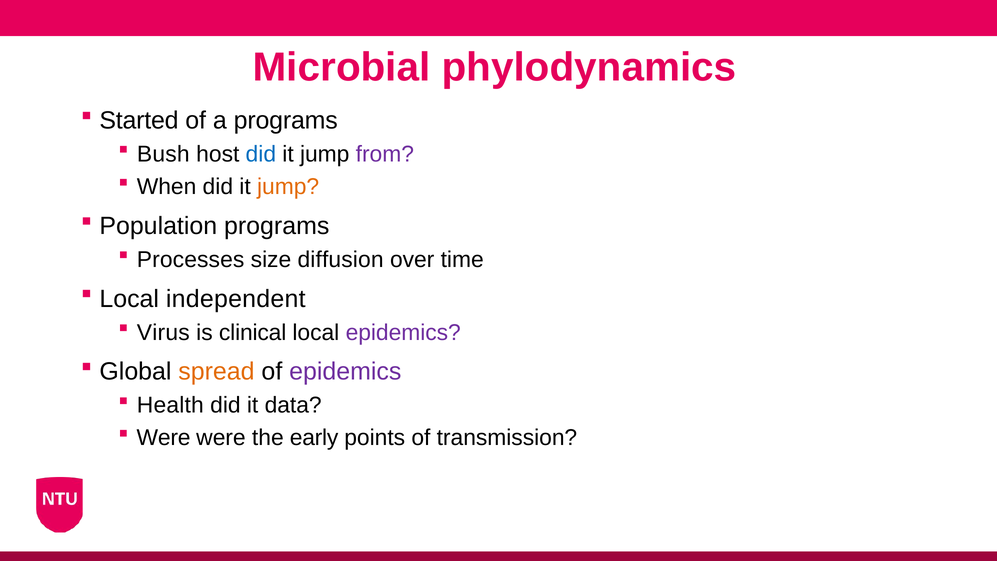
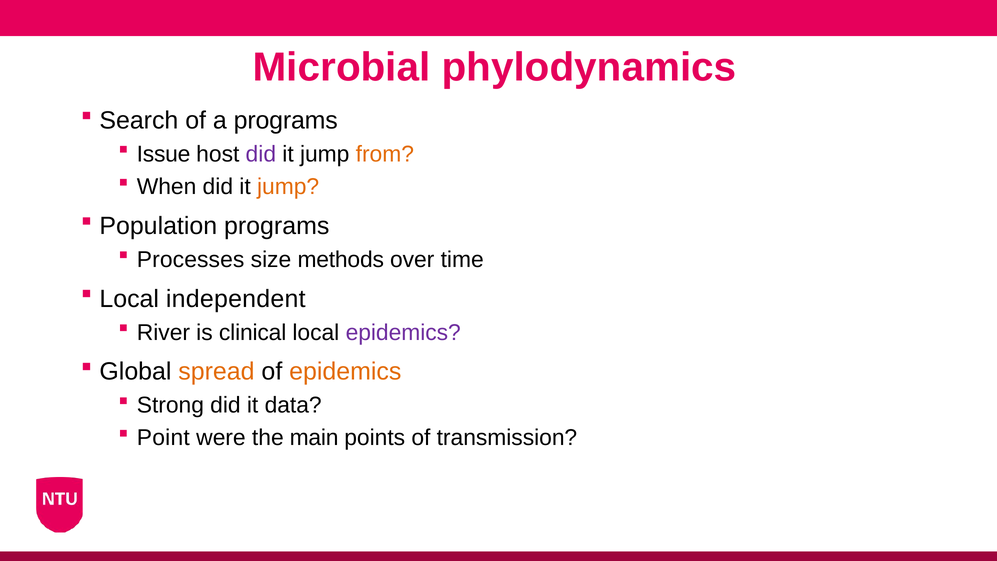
Started: Started -> Search (139, 120)
Bush: Bush -> Issue (164, 154)
did colour: blue -> purple (261, 154)
from colour: purple -> orange (385, 154)
diffusion: diffusion -> methods (341, 259)
Virus: Virus -> River (163, 332)
epidemics colour: purple -> orange (345, 372)
Health: Health -> Strong (170, 405)
Were: Were -> Point (163, 438)
early: early -> main (314, 438)
